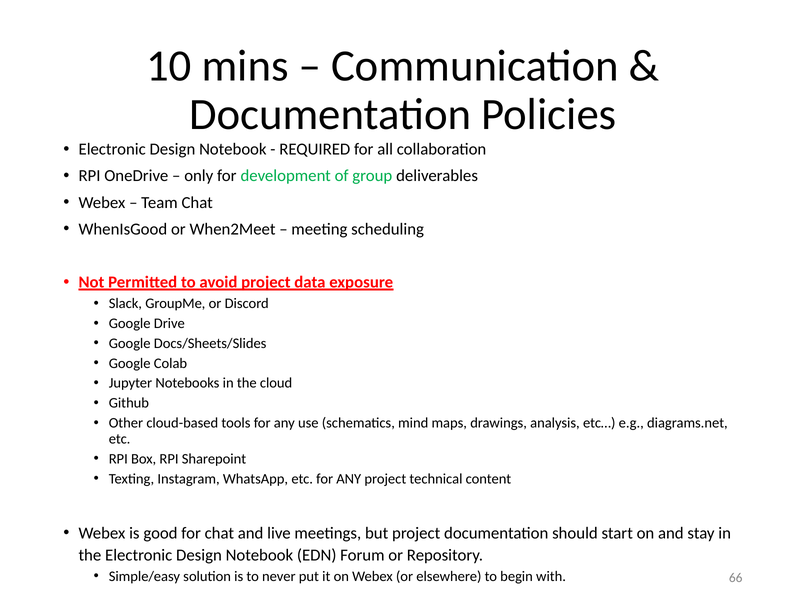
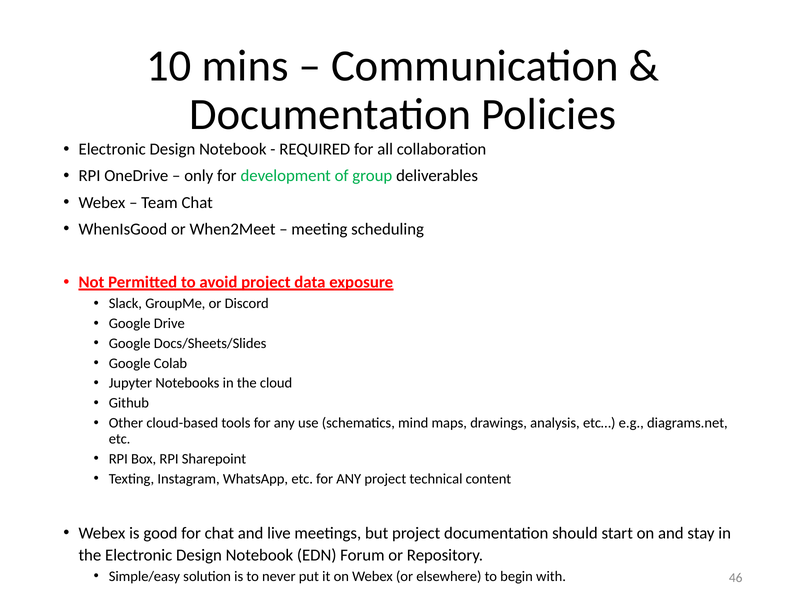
66: 66 -> 46 (736, 577)
